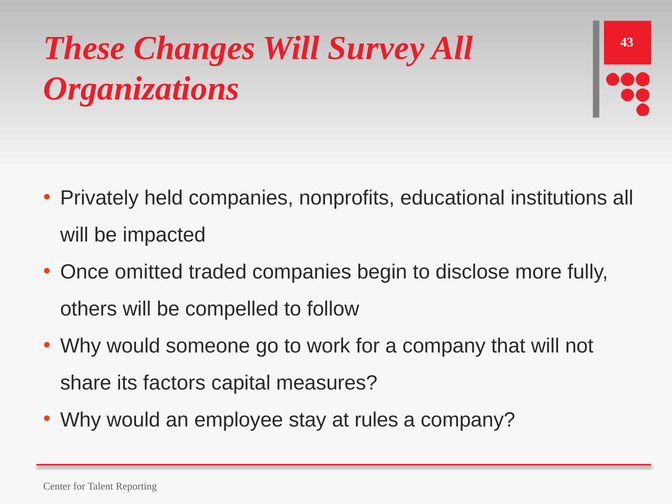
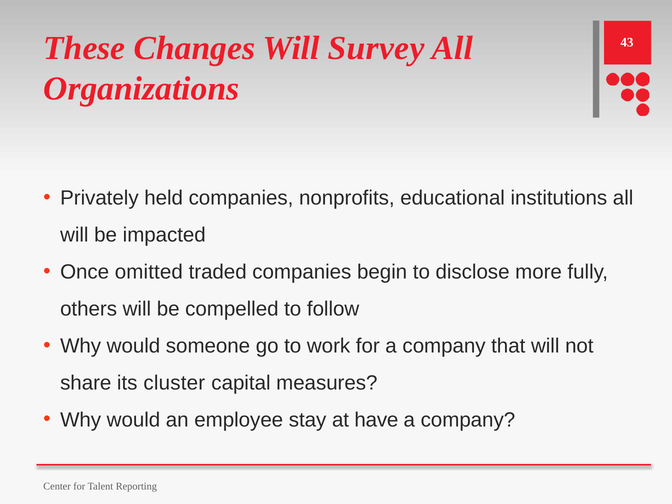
factors: factors -> cluster (174, 383)
rules: rules -> have (376, 420)
